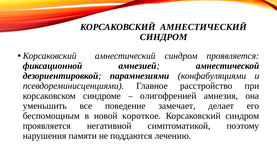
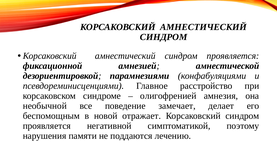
уменьшить: уменьшить -> необычной (45, 106)
короткое: короткое -> отражает (142, 116)
